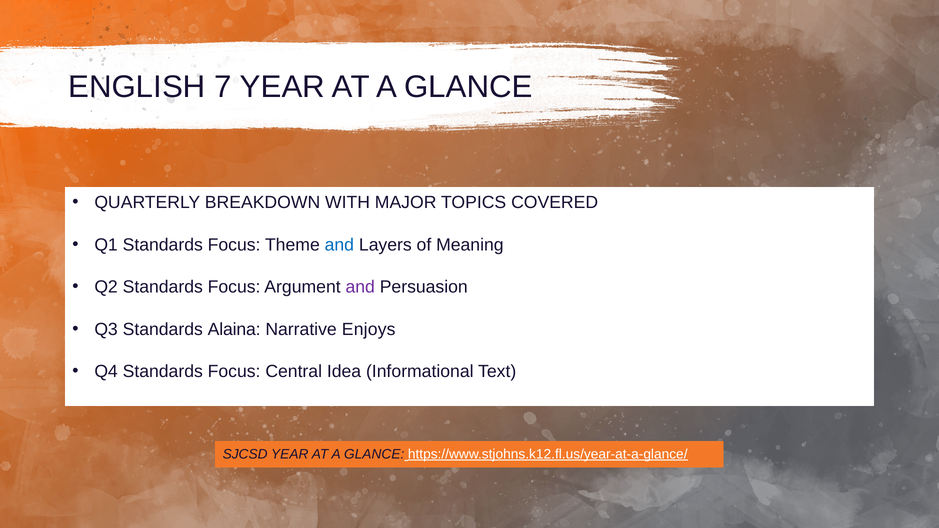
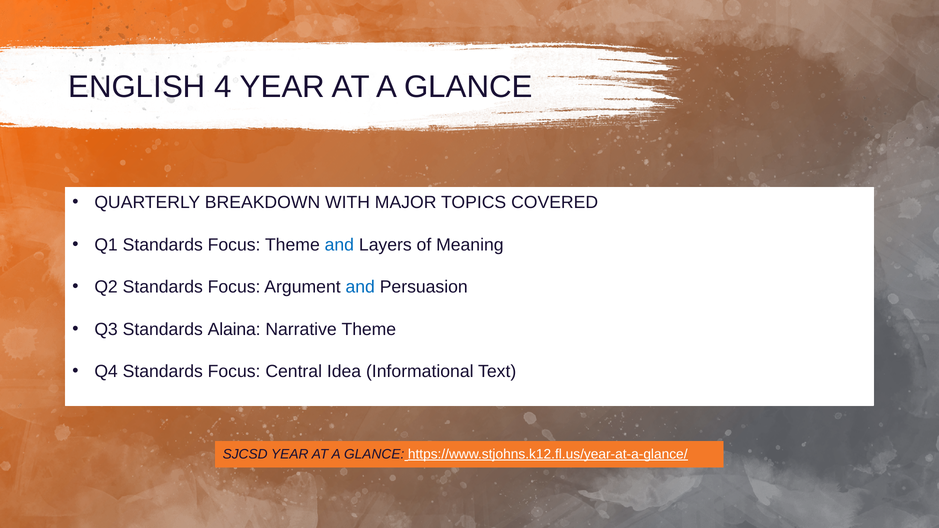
7: 7 -> 4 (223, 87)
and colour: purple -> blue (360, 287)
Narrative Enjoys: Enjoys -> Theme (369, 329)
